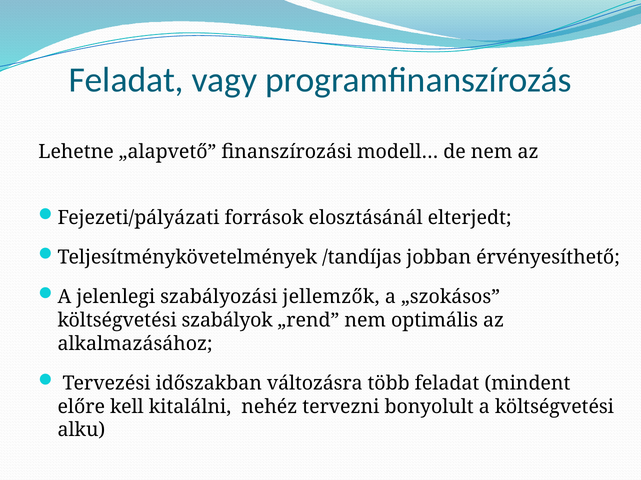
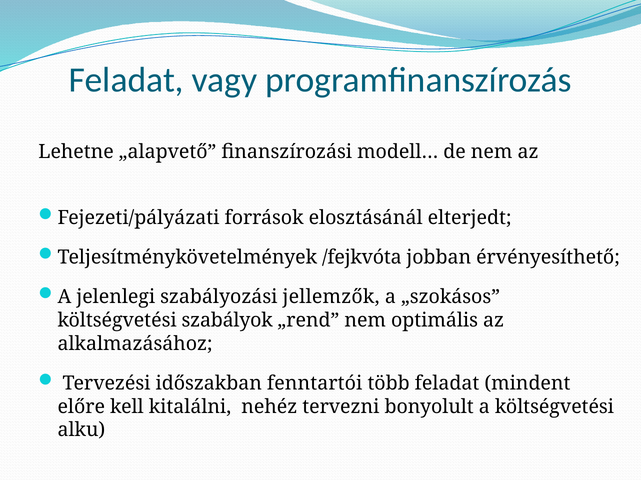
/tandíjas: /tandíjas -> /fejkvóta (362, 258)
változásra: változásra -> fenntartói (315, 384)
